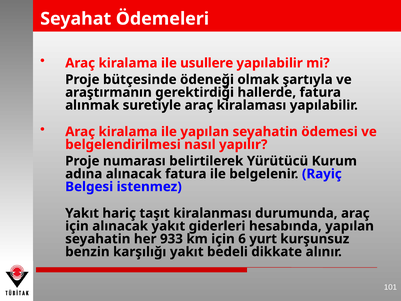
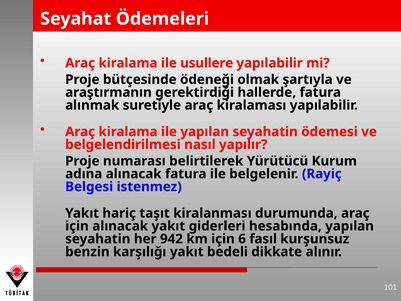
933: 933 -> 942 (171, 239)
yurt: yurt -> fasıl (263, 239)
